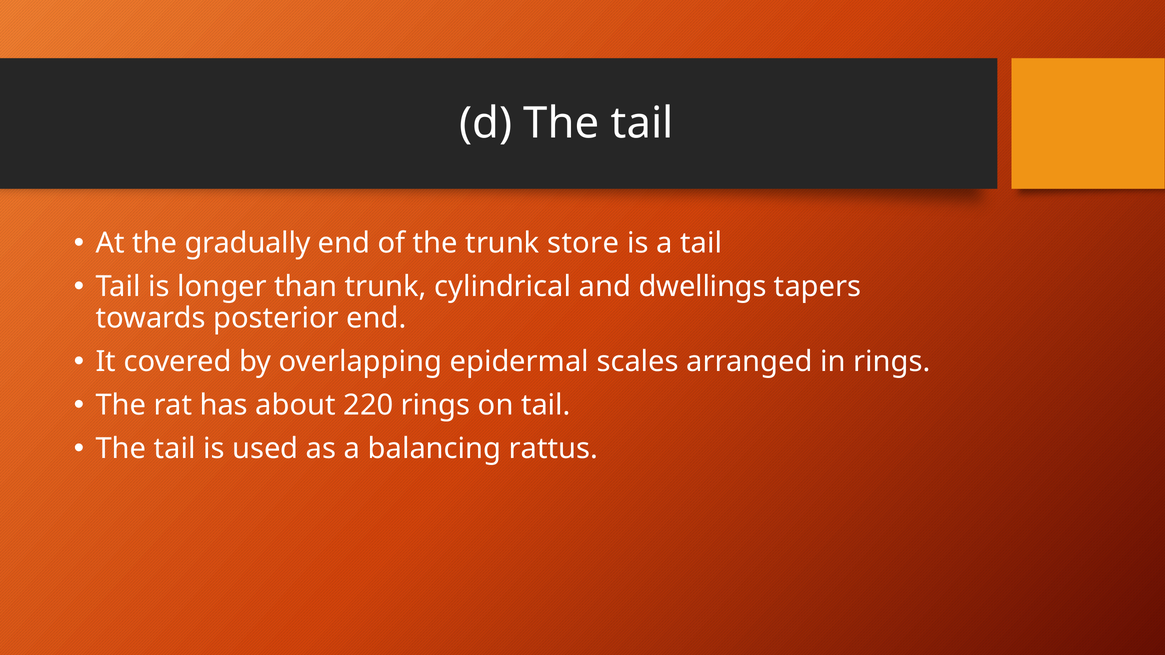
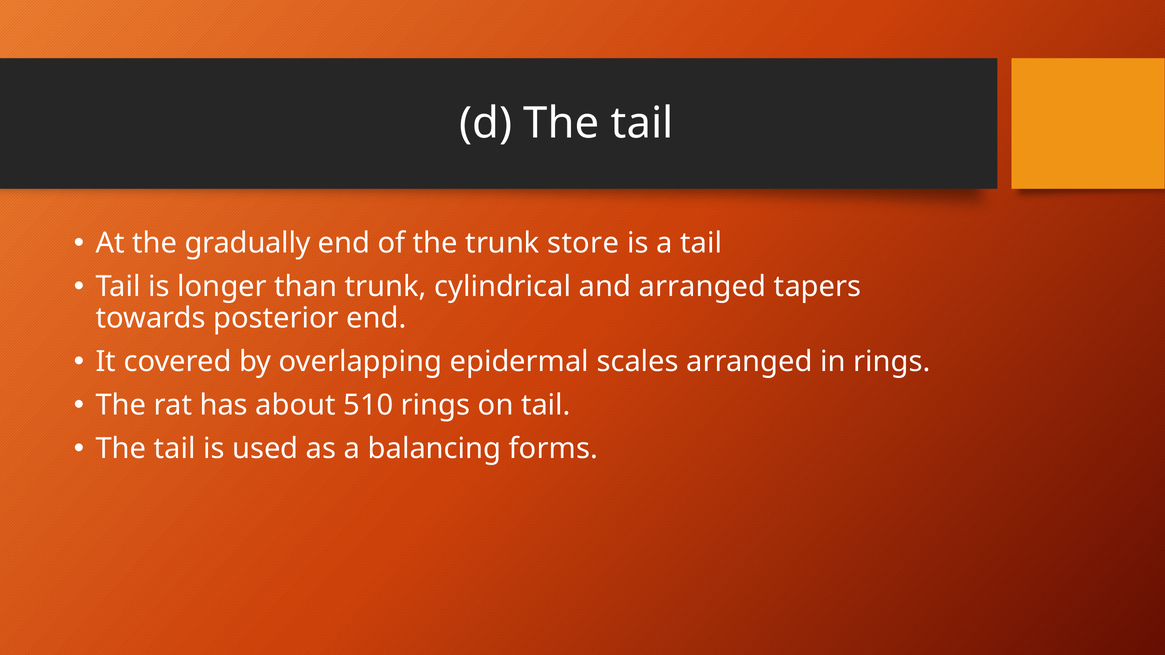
and dwellings: dwellings -> arranged (703, 287)
220: 220 -> 510 (368, 405)
rattus: rattus -> forms (553, 449)
